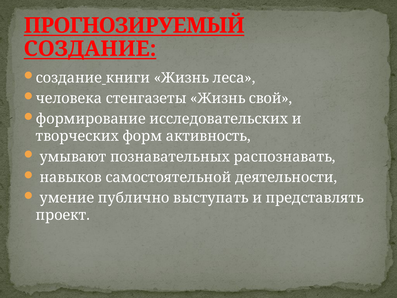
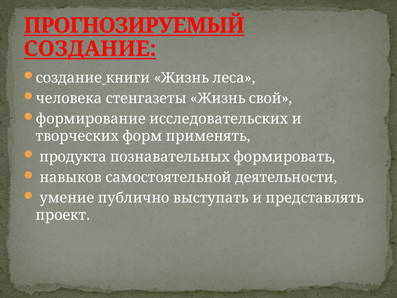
активность: активность -> применять (208, 136)
умывают: умывают -> продукта (73, 157)
распознавать: распознавать -> формировать (285, 157)
